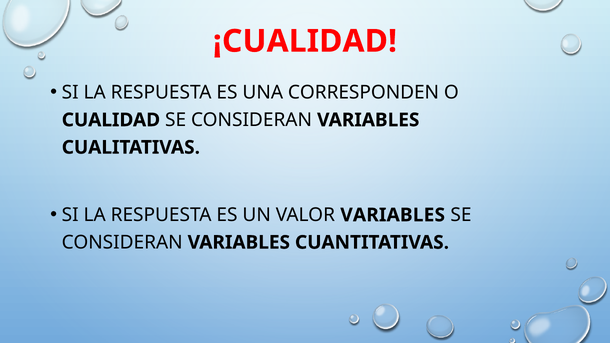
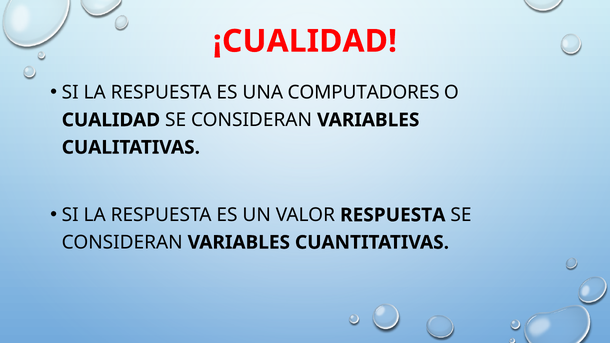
CORRESPONDEN: CORRESPONDEN -> COMPUTADORES (364, 93)
VALOR VARIABLES: VARIABLES -> RESPUESTA (393, 215)
